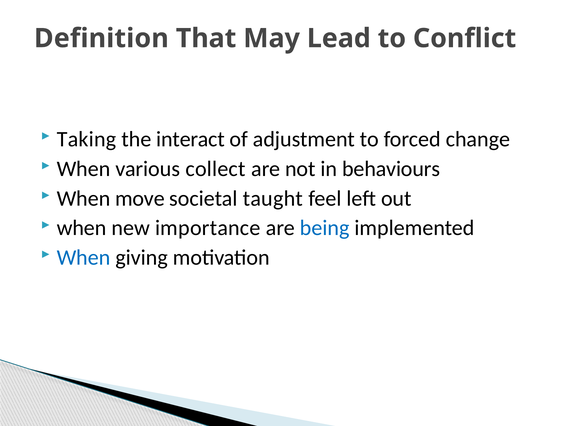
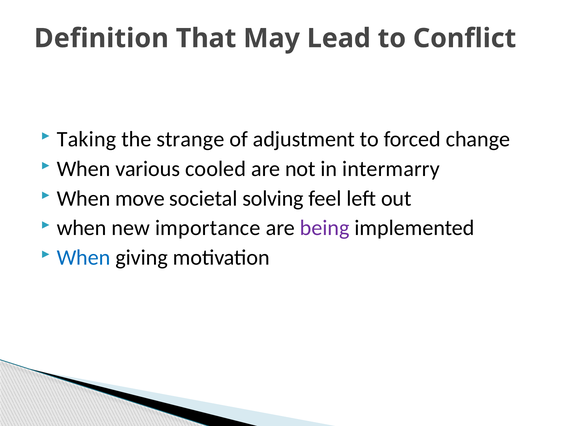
interact: interact -> strange (190, 139)
collect: collect -> cooled (216, 169)
behaviours: behaviours -> intermarry (391, 169)
taught: taught -> solving (273, 198)
being colour: blue -> purple (325, 228)
